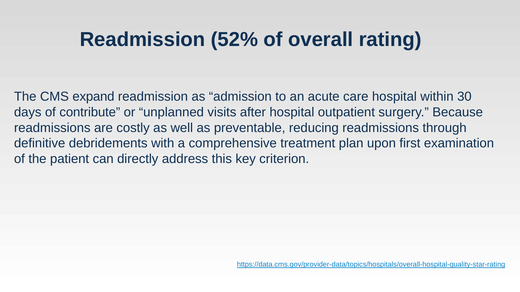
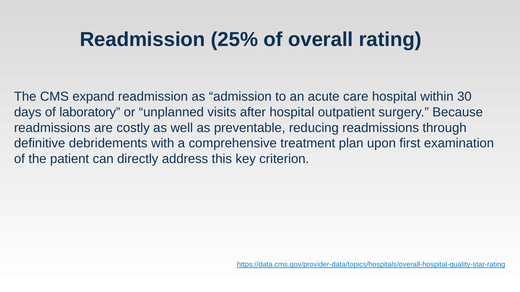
52%: 52% -> 25% (234, 40)
contribute: contribute -> laboratory (90, 112)
